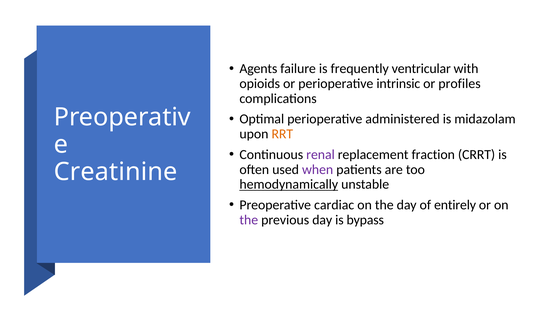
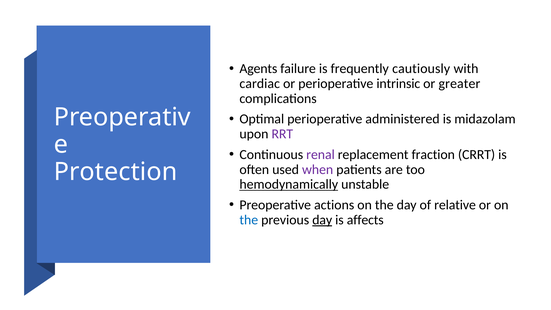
ventricular: ventricular -> cautiously (421, 69)
opioids: opioids -> cardiac (260, 84)
profiles: profiles -> greater (459, 84)
RRT colour: orange -> purple (282, 134)
Creatinine: Creatinine -> Protection (116, 172)
cardiac: cardiac -> actions (334, 205)
entirely: entirely -> relative (455, 205)
the colour: purple -> blue (249, 220)
day underline: none -> present (322, 220)
bypass: bypass -> affects (365, 220)
